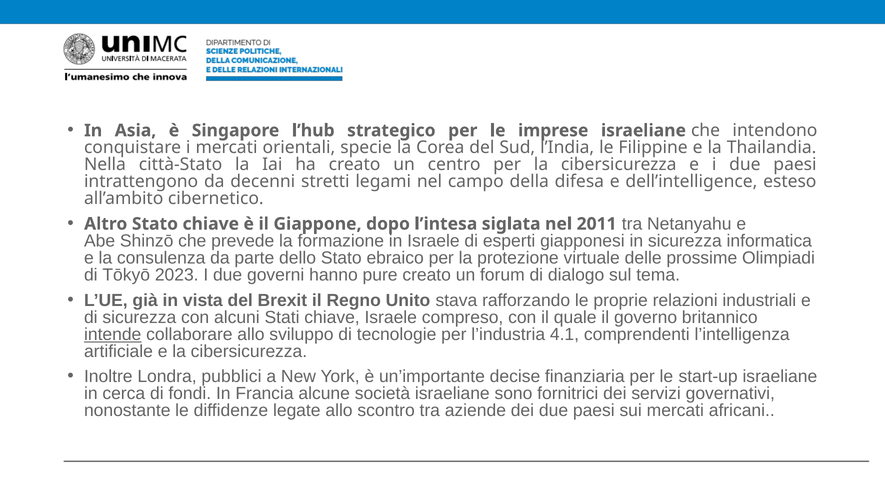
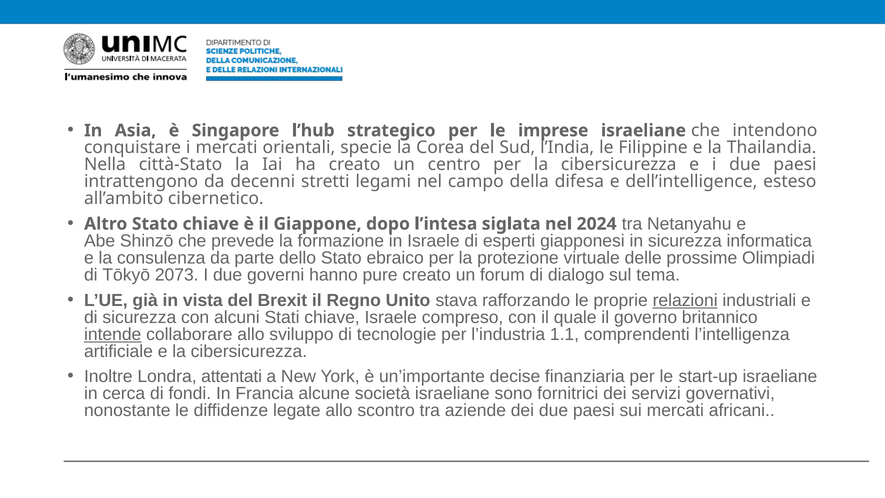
2011: 2011 -> 2024 (597, 224)
2023: 2023 -> 2073 (177, 275)
relazioni underline: none -> present (685, 300)
4.1: 4.1 -> 1.1 (564, 334)
pubblici: pubblici -> attentati (232, 376)
